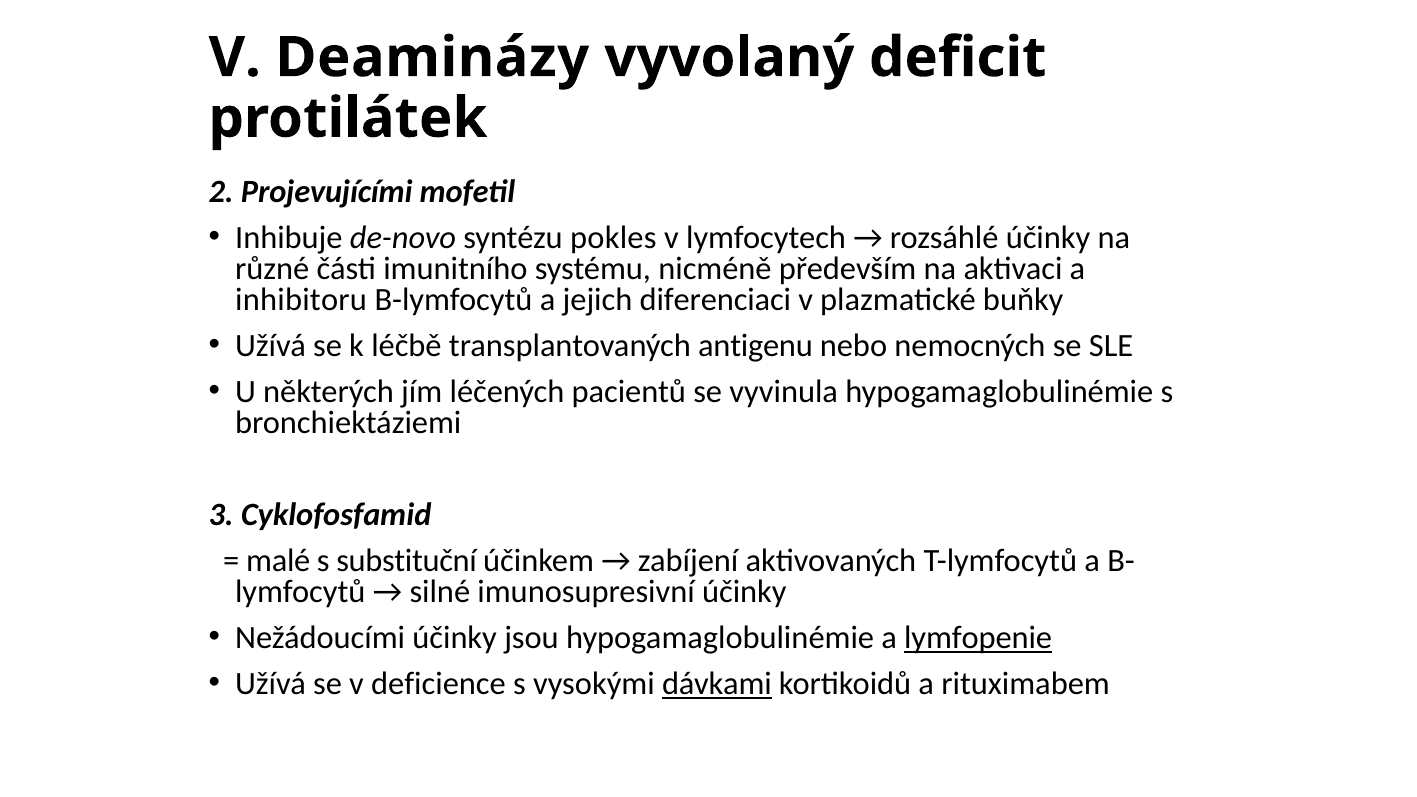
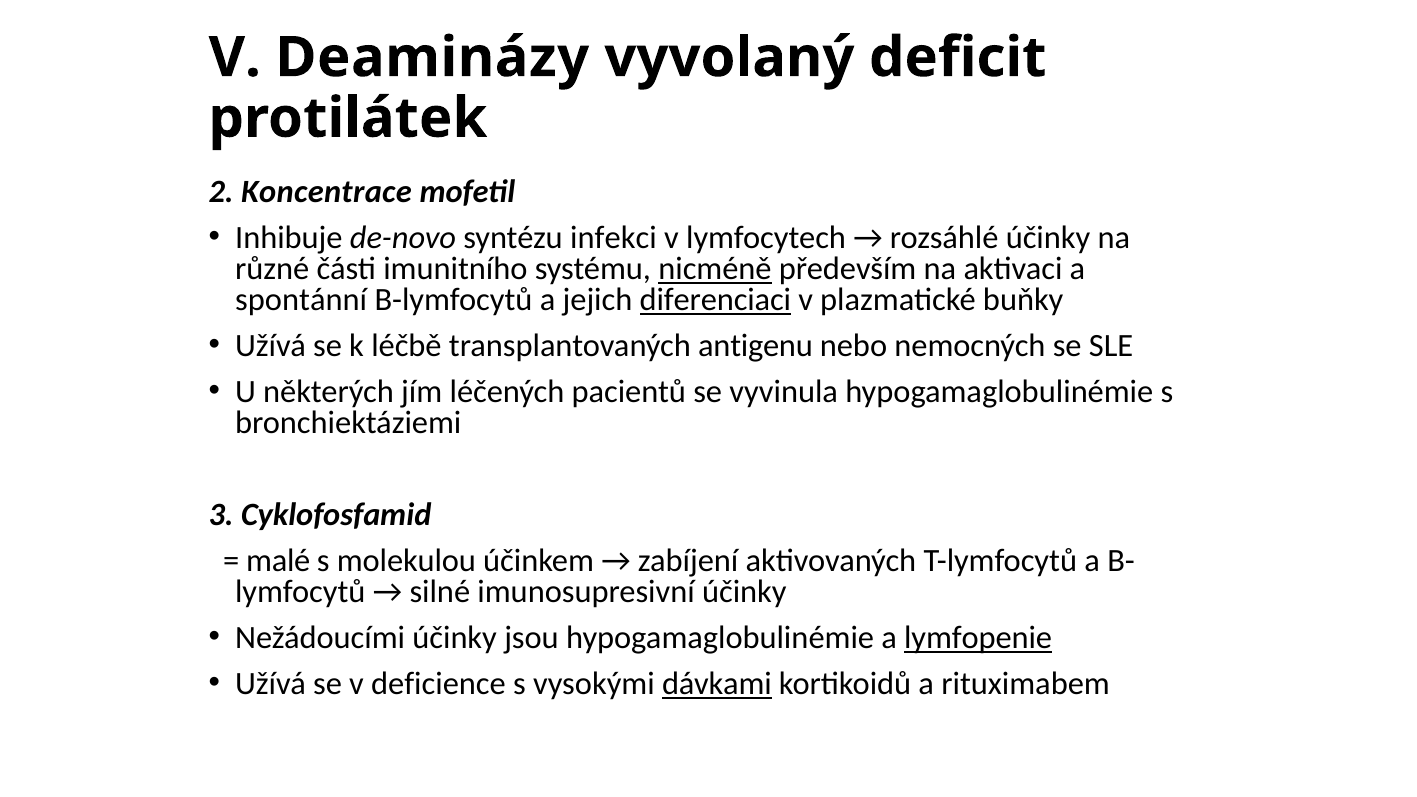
Projevujícími: Projevujícími -> Koncentrace (326, 192)
pokles: pokles -> infekci (613, 238)
nicméně underline: none -> present (715, 269)
inhibitoru: inhibitoru -> spontánní (301, 300)
diferenciaci underline: none -> present (715, 300)
substituční: substituční -> molekulou (406, 561)
